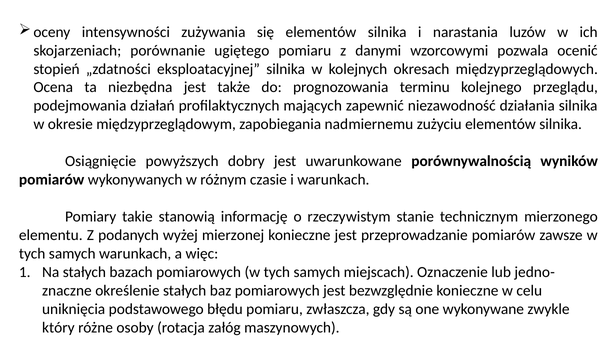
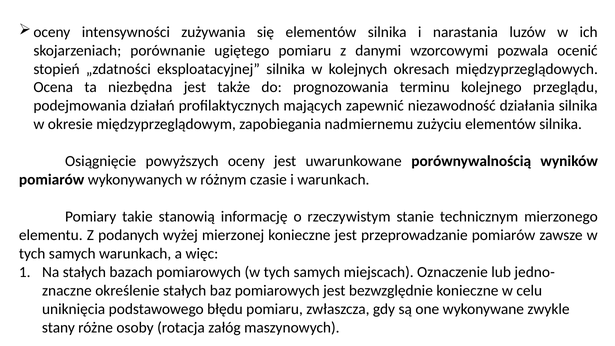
powyższych dobry: dobry -> oceny (246, 161)
który: który -> stany (58, 328)
